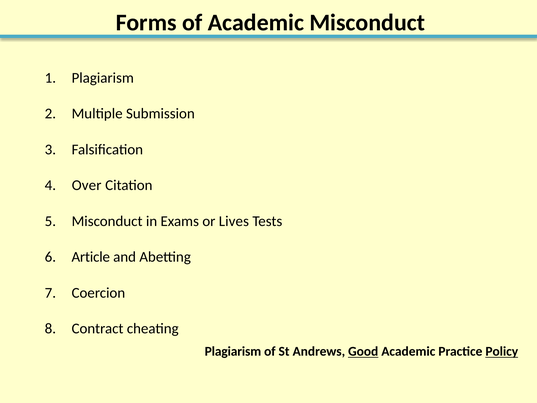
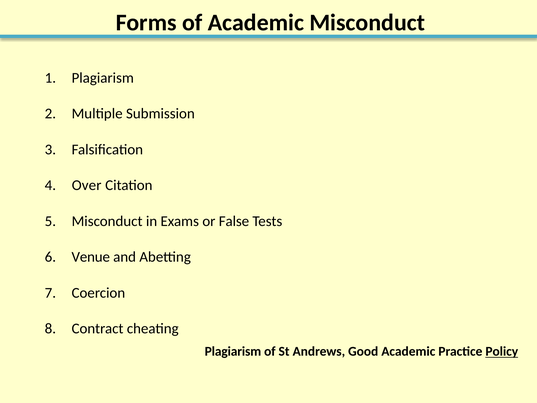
Lives: Lives -> False (234, 221)
Article: Article -> Venue (91, 257)
Good underline: present -> none (363, 351)
